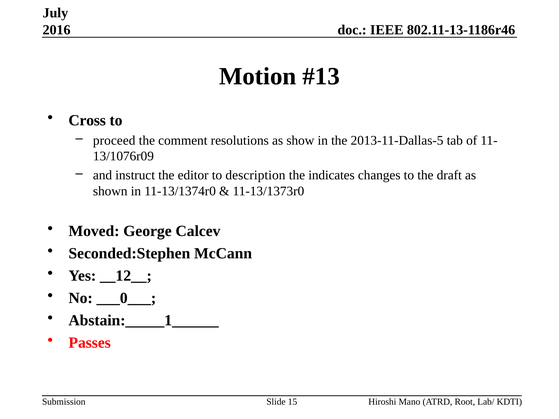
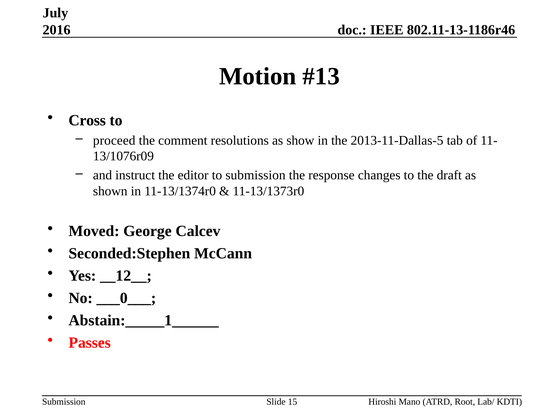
to description: description -> submission (255, 175)
indicates: indicates -> response (331, 175)
